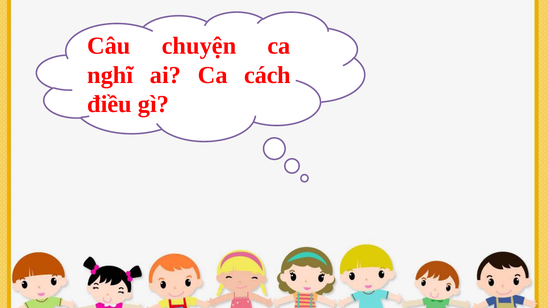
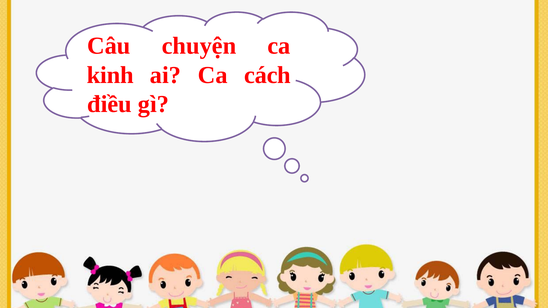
nghĩ: nghĩ -> kinh (110, 75)
